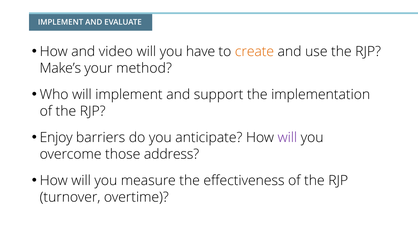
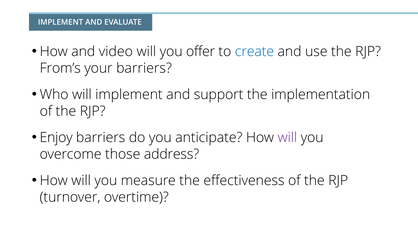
have: have -> offer (201, 52)
create colour: orange -> blue (254, 52)
Make’s: Make’s -> From’s (60, 68)
your method: method -> barriers (144, 68)
